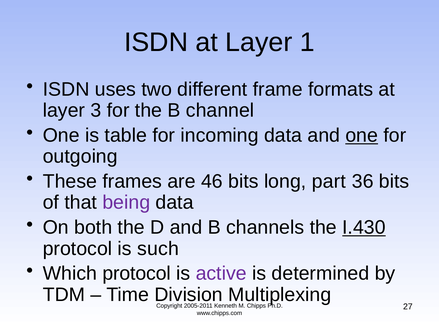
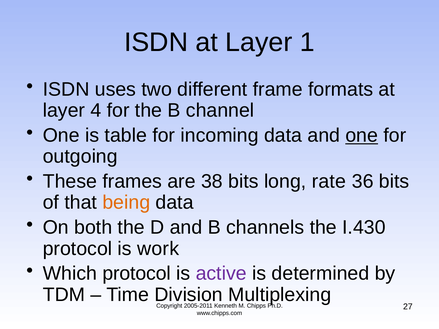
3: 3 -> 4 (96, 111)
46: 46 -> 38 (212, 182)
part: part -> rate (329, 182)
being colour: purple -> orange (126, 203)
I.430 underline: present -> none (364, 228)
such: such -> work (158, 249)
